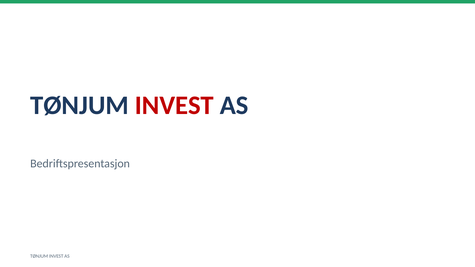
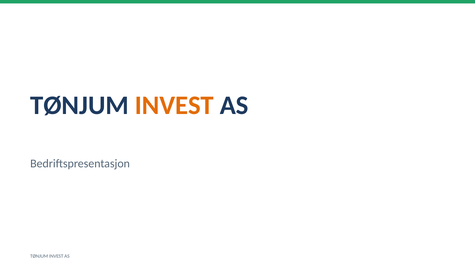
INVEST colour: red -> orange (174, 105)
